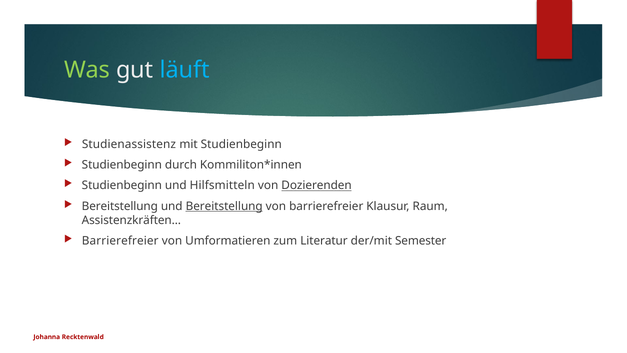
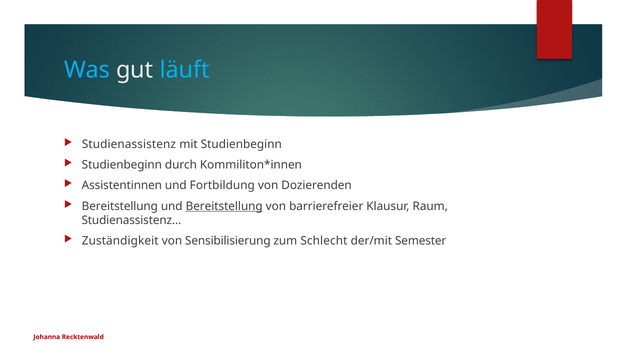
Was colour: light green -> light blue (87, 70)
Studienbeginn: Studienbeginn -> Assistentinnen (122, 185)
Hilfsmitteln: Hilfsmitteln -> Fortbildung (222, 185)
Dozierenden underline: present -> none (317, 185)
Assistenzkräften…: Assistenzkräften… -> Studienassistenz… (131, 220)
Barrierefreier: Barrierefreier -> Zuständigkeit (120, 241)
Umformatieren: Umformatieren -> Sensibilisierung (228, 241)
Literatur: Literatur -> Schlecht (324, 241)
